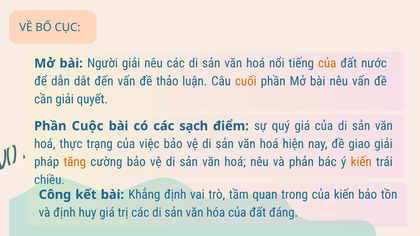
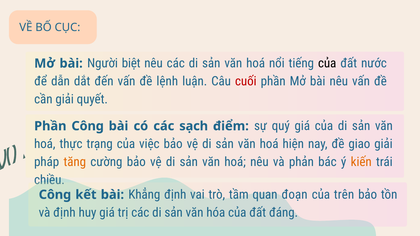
Người giải: giải -> biệt (131, 63)
của colour: orange -> black (327, 63)
thảo: thảo -> lệnh (167, 81)
cuối colour: orange -> red (246, 81)
Phần Cuộc: Cuộc -> Công (88, 126)
trong: trong -> đoạn (295, 195)
của kiến: kiến -> trên (344, 195)
